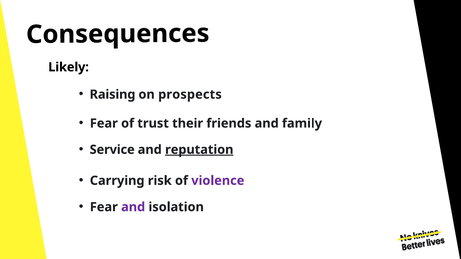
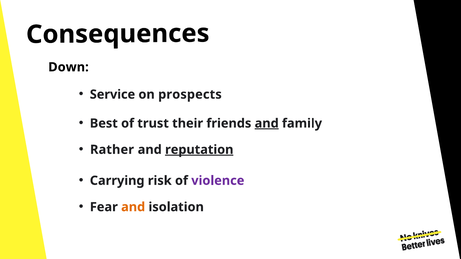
Likely: Likely -> Down (68, 67)
Raising: Raising -> Service (112, 95)
Fear: Fear -> Best (104, 123)
and underline: none -> present (267, 123)
Service: Service -> Rather (112, 150)
and colour: purple -> orange (133, 207)
